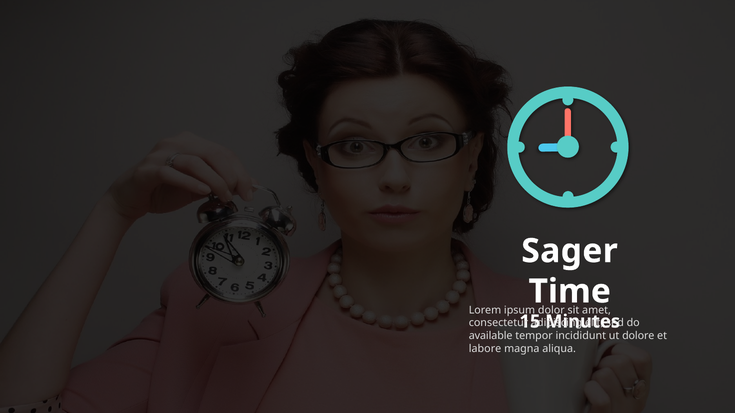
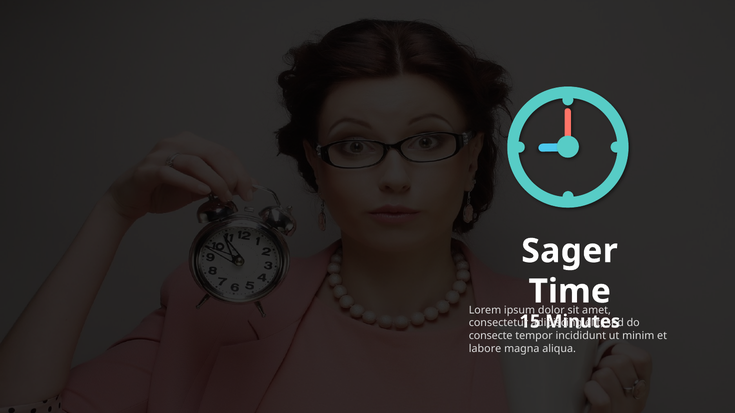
available: available -> consecte (491, 336)
dolore: dolore -> minim (638, 336)
